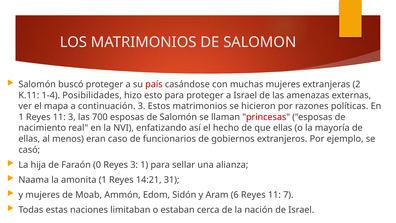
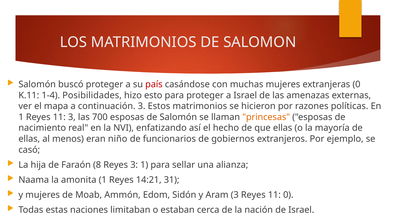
extranjeras 2: 2 -> 0 (356, 84)
princesas colour: red -> orange (266, 117)
caso: caso -> niño (118, 139)
0: 0 -> 8 (97, 165)
Aram 6: 6 -> 3 (235, 195)
11 7: 7 -> 0 (288, 195)
